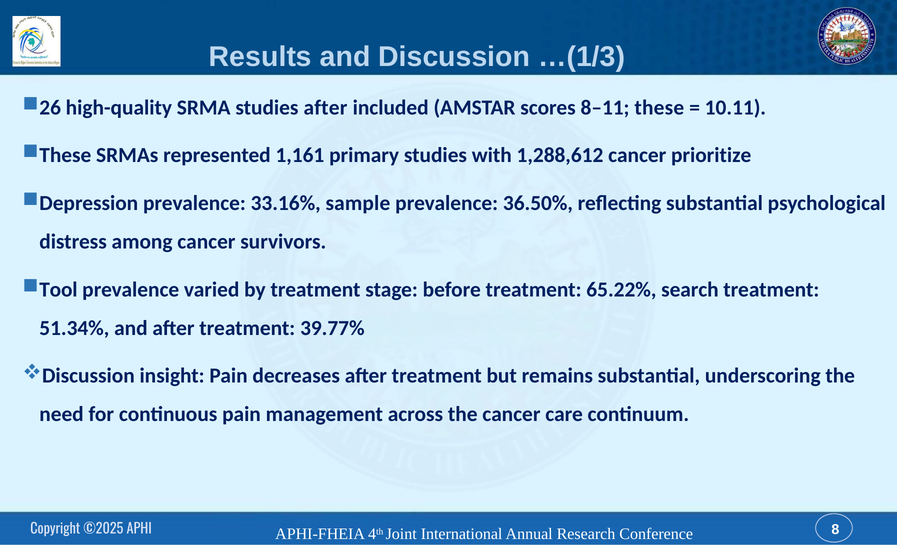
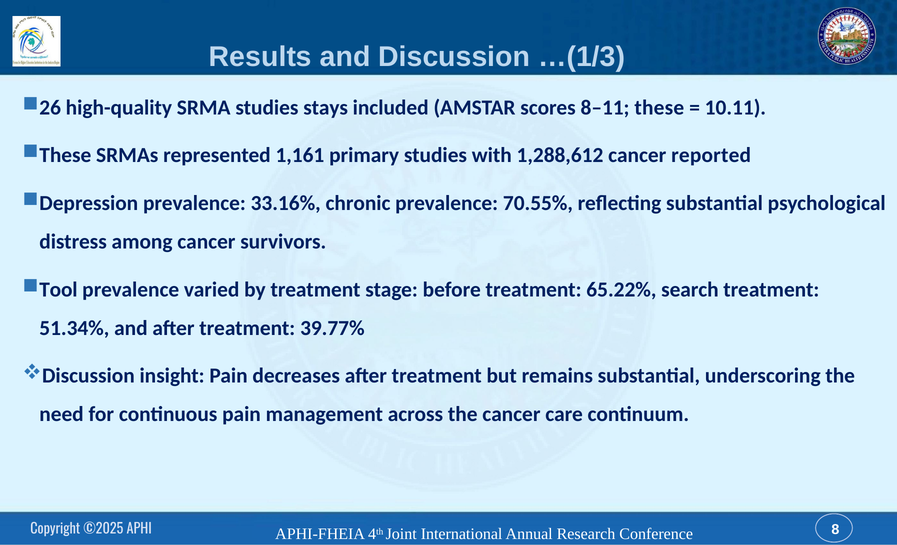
studies after: after -> stays (326, 108)
prioritize: prioritize -> reported (711, 155)
sample: sample -> chronic (358, 203)
36.50%: 36.50% -> 70.55% (538, 203)
